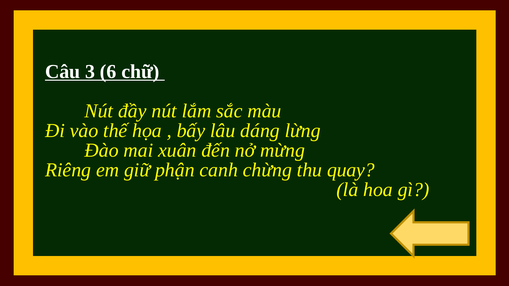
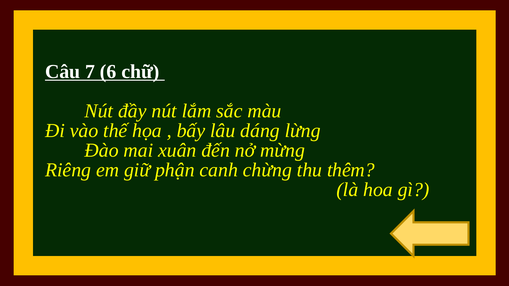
3: 3 -> 7 (90, 72)
quay: quay -> thêm (351, 170)
